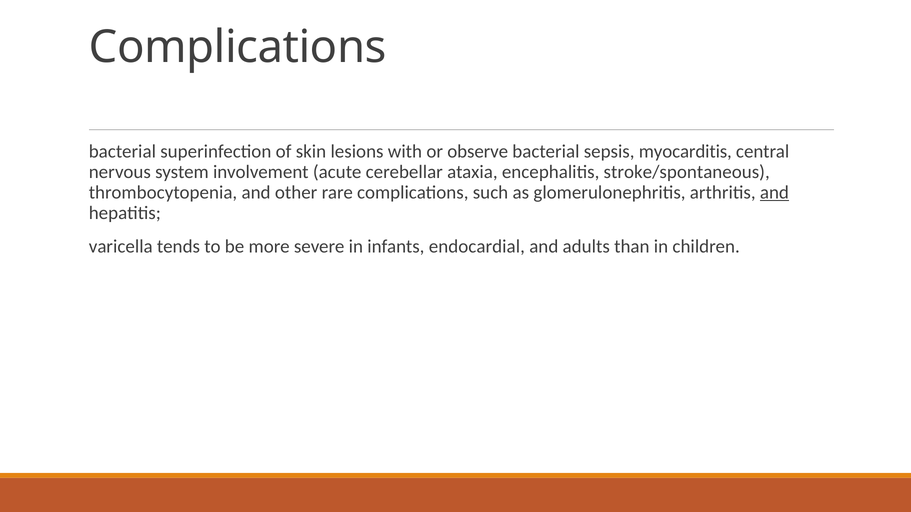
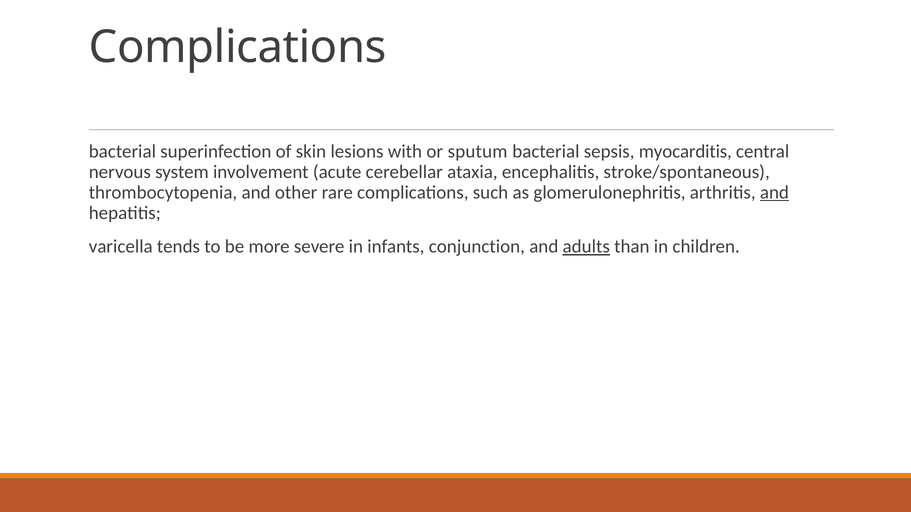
observe: observe -> sputum (478, 151)
endocardial: endocardial -> conjunction (477, 247)
adults underline: none -> present (586, 247)
